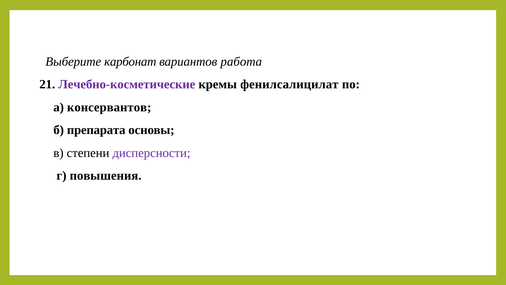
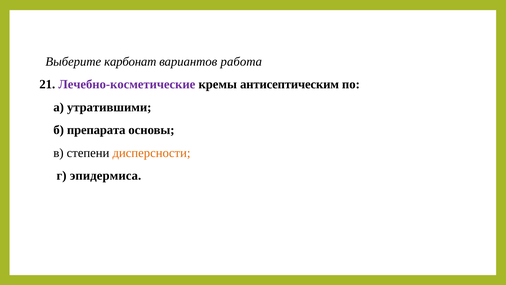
фенилсалицилат: фенилсалицилат -> антисептическим (290, 84)
консервантов: консервантов -> утратившими (109, 107)
дисперсности colour: purple -> orange (151, 153)
повышения: повышения -> эпидермиса (106, 175)
